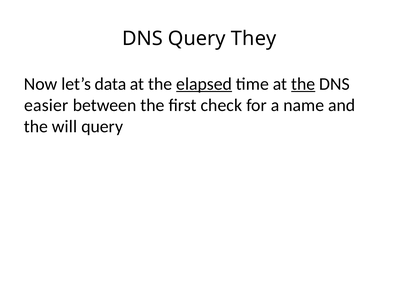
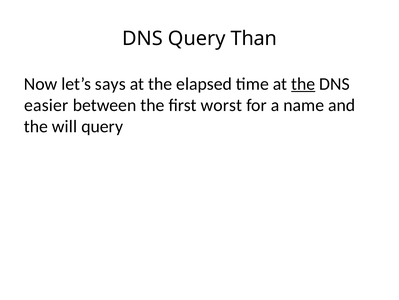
They: They -> Than (254, 38)
data: data -> says (110, 84)
elapsed underline: present -> none (204, 84)
check: check -> worst (221, 105)
